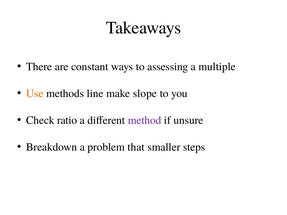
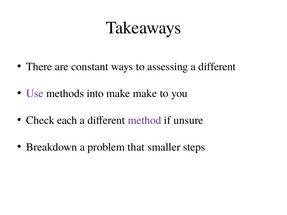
multiple: multiple -> different (217, 67)
Use colour: orange -> purple (35, 94)
line: line -> into (95, 94)
make slope: slope -> make (145, 94)
ratio: ratio -> each (67, 120)
